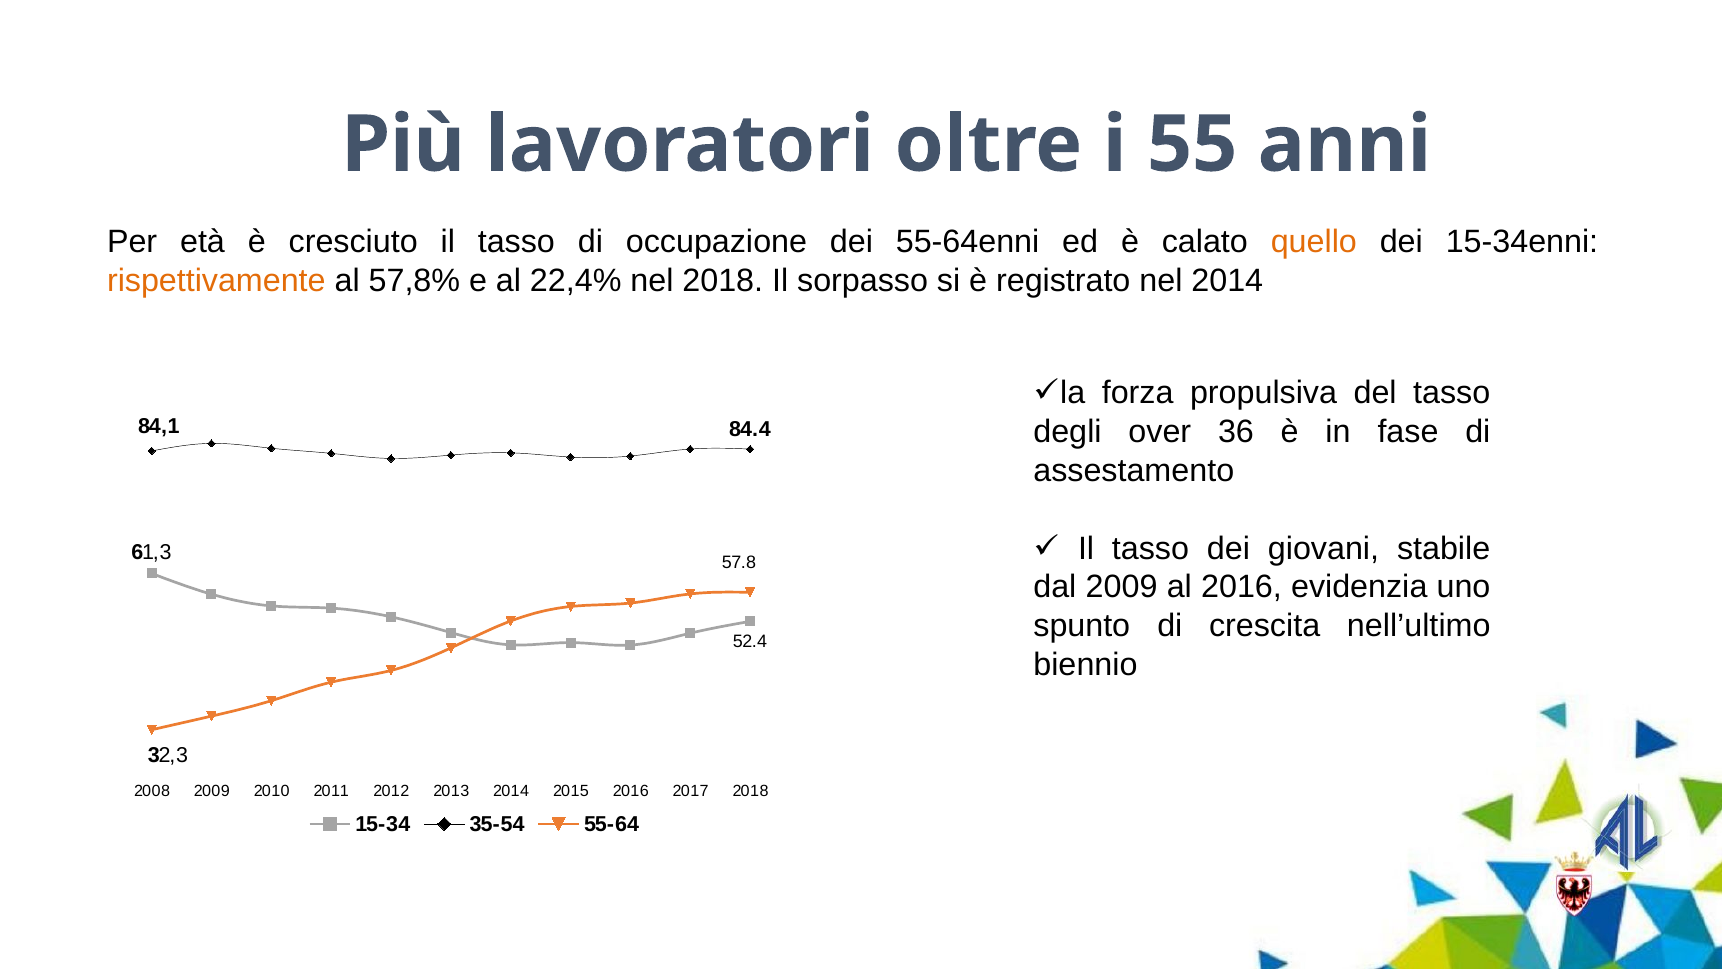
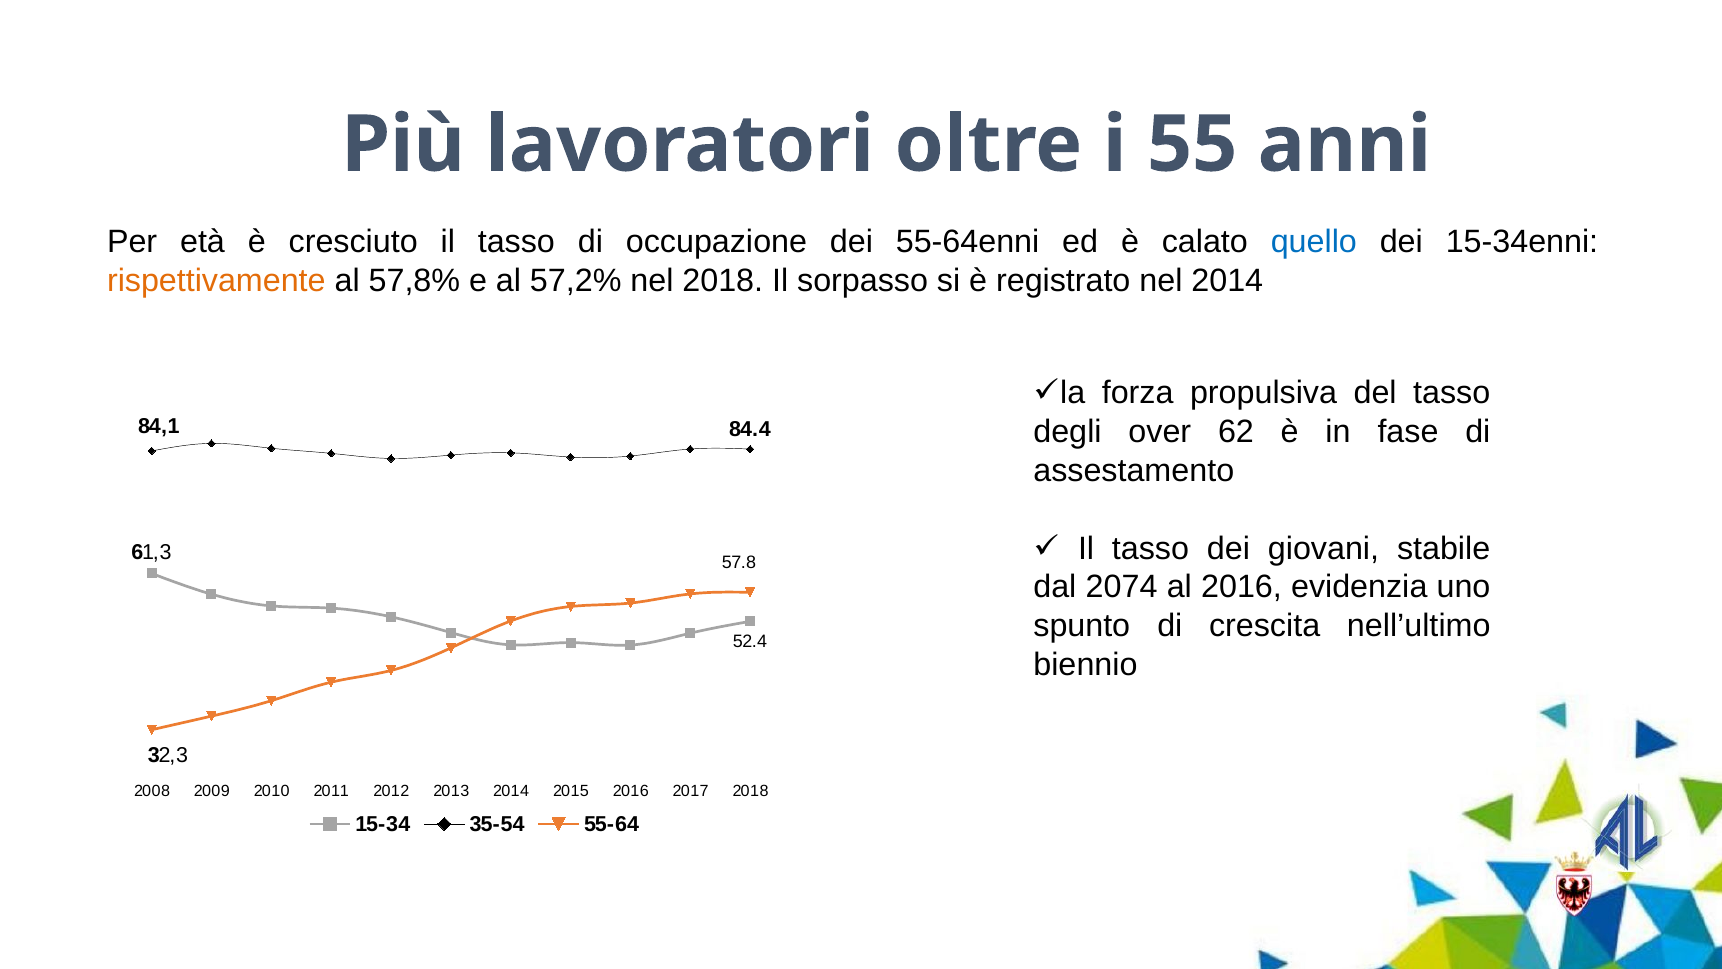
quello colour: orange -> blue (1314, 242)
22,4%: 22,4% -> 57,2% (576, 281)
36: 36 -> 62 (1236, 432)
dal 2009: 2009 -> 2074 (1122, 587)
